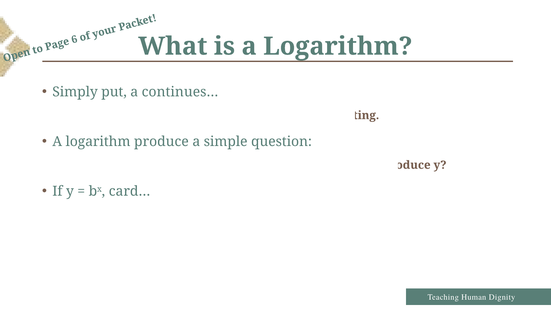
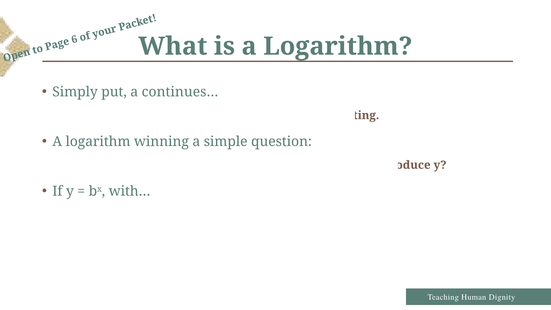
logarithm produce: produce -> winning (161, 142)
card…: card… -> with… (130, 191)
